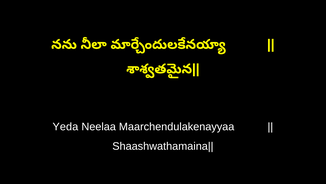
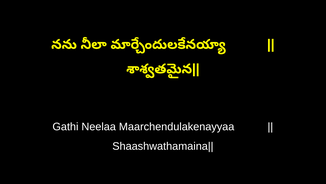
Yeda: Yeda -> Gathi (65, 126)
